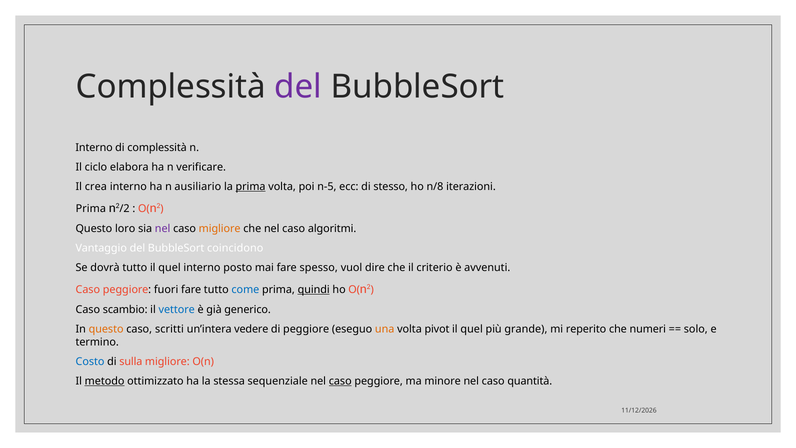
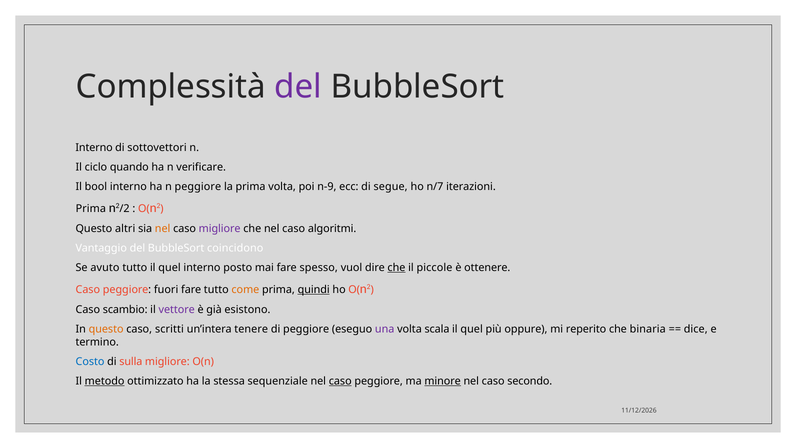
di complessità: complessità -> sottovettori (157, 147)
elabora: elabora -> quando (129, 167)
crea: crea -> bool (96, 186)
n ausiliario: ausiliario -> peggiore (198, 186)
prima underline: present -> none (251, 186)
n-5: n-5 -> n-9 (327, 186)
stesso: stesso -> segue (391, 186)
n/8: n/8 -> n/7 (435, 186)
loro: loro -> altri (125, 228)
nel colour: purple -> orange (163, 228)
migliore colour: orange -> purple (220, 228)
dovrà: dovrà -> avuto (105, 268)
che underline: none -> present (396, 268)
criterio: criterio -> piccole (434, 268)
avvenuti: avvenuti -> ottenere (487, 268)
come colour: blue -> orange (245, 289)
vettore colour: blue -> purple (177, 310)
generico: generico -> esistono (247, 310)
vedere: vedere -> tenere (251, 329)
una colour: orange -> purple (385, 329)
pivot: pivot -> scala (437, 329)
grande: grande -> oppure (526, 329)
numeri: numeri -> binaria (648, 329)
solo: solo -> dice (696, 329)
minore underline: none -> present (443, 381)
quantità: quantità -> secondo (530, 381)
